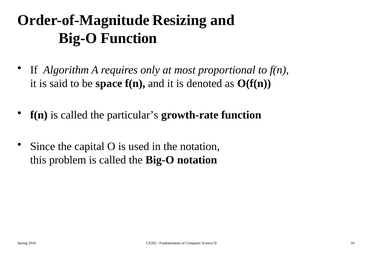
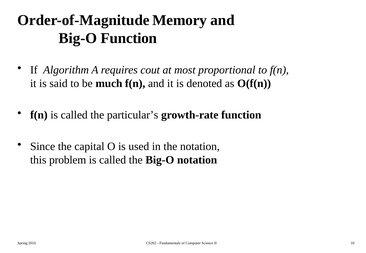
Resizing: Resizing -> Memory (180, 20)
only: only -> cout (150, 70)
space: space -> much (109, 84)
